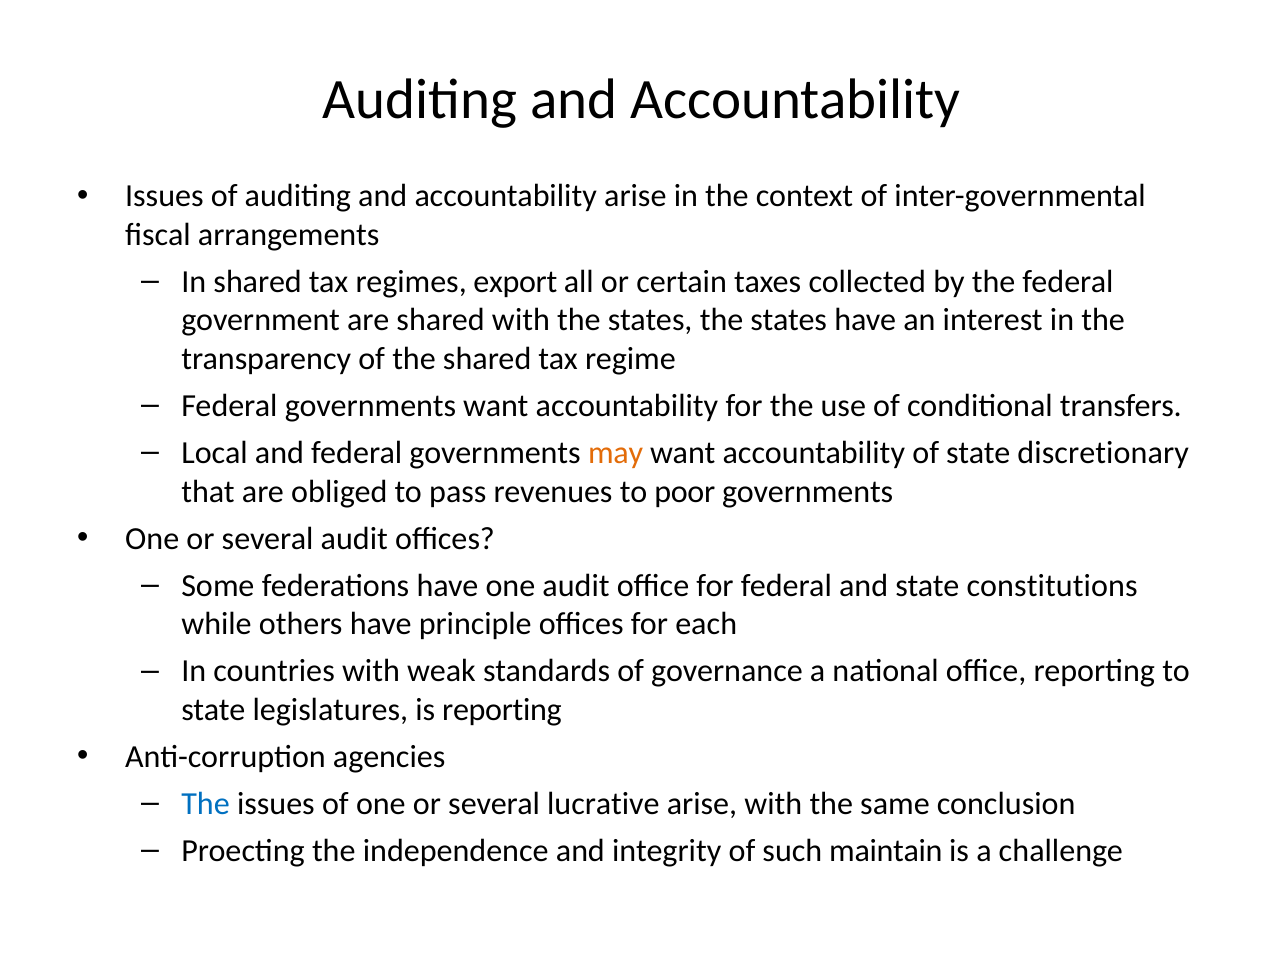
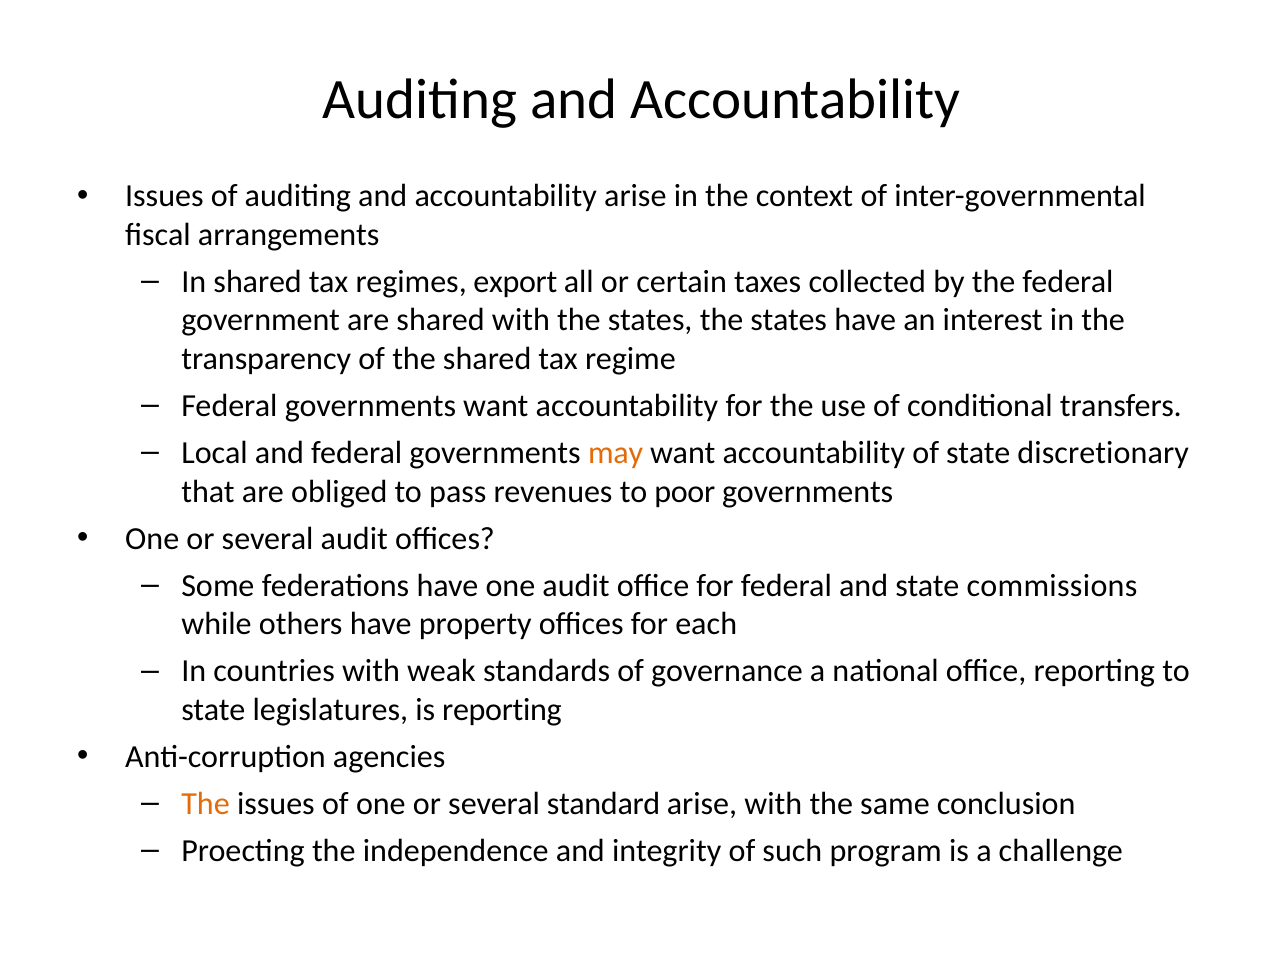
constitutions: constitutions -> commissions (1052, 586)
principle: principle -> property (475, 624)
The colour: blue -> orange (206, 804)
lucrative: lucrative -> standard (604, 804)
maintain: maintain -> program (886, 851)
